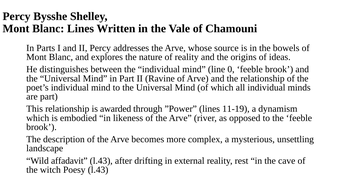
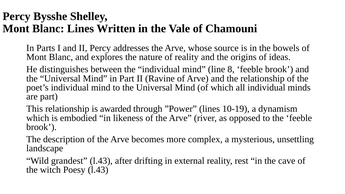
0: 0 -> 8 (231, 69)
11-19: 11-19 -> 10-19 (236, 109)
affadavit: affadavit -> grandest (69, 161)
